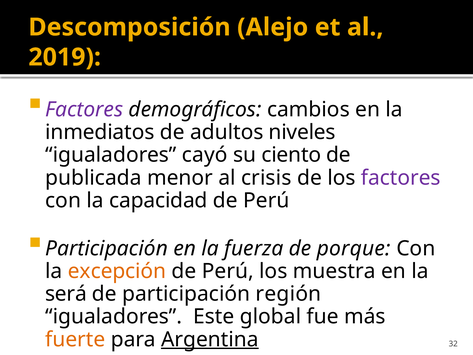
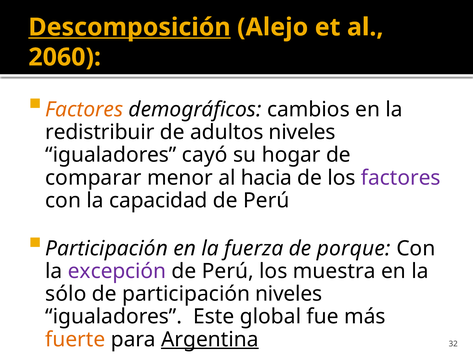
Descomposición underline: none -> present (130, 27)
2019: 2019 -> 2060 (65, 57)
Factores colour: purple -> orange (84, 109)
inmediatos: inmediatos -> redistribuir (100, 132)
ciento: ciento -> hogar (291, 155)
publicada: publicada -> comparar (93, 178)
crisis: crisis -> hacia (266, 178)
excepción colour: orange -> purple (117, 271)
será: será -> sólo (66, 294)
participación región: región -> niveles (289, 294)
